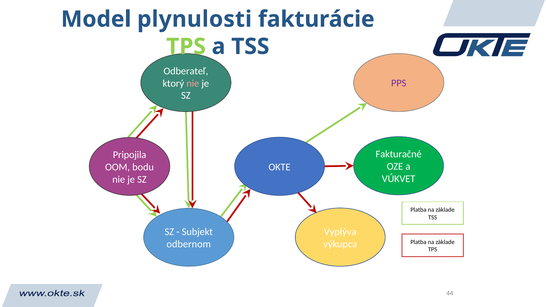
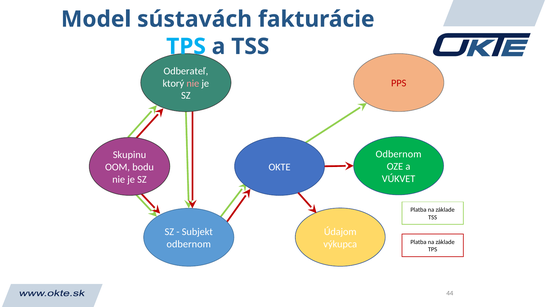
plynulosti: plynulosti -> sústavách (195, 19)
TPS colour: light green -> light blue (186, 47)
PPS colour: purple -> red (399, 83)
Fakturačné: Fakturačné -> Odbernom (399, 154)
Pripojila: Pripojila -> Skupinu (130, 155)
Vyplýva: Vyplýva -> Údajom (340, 232)
